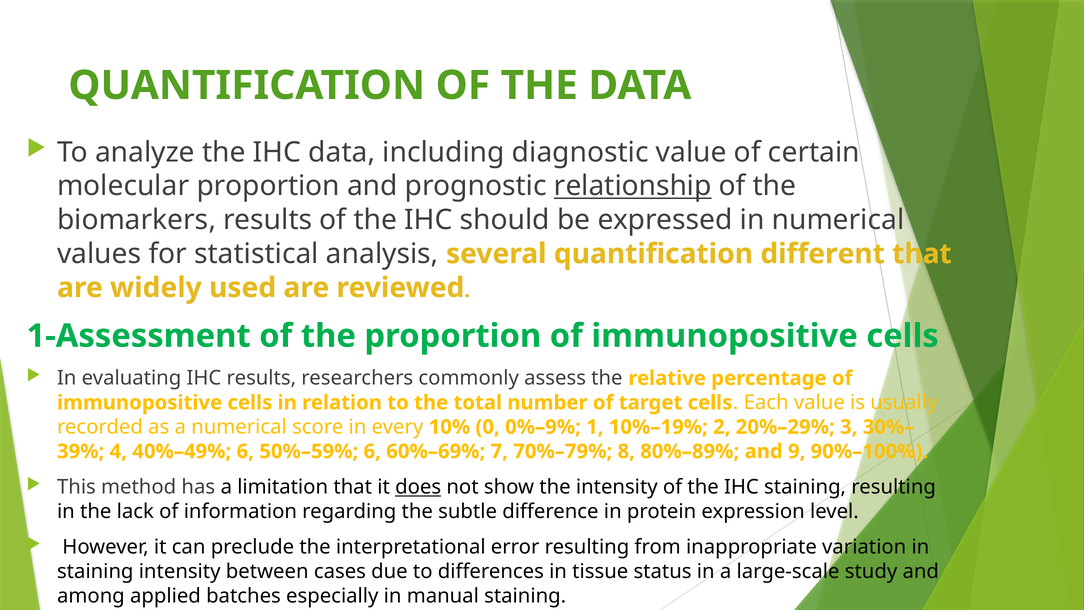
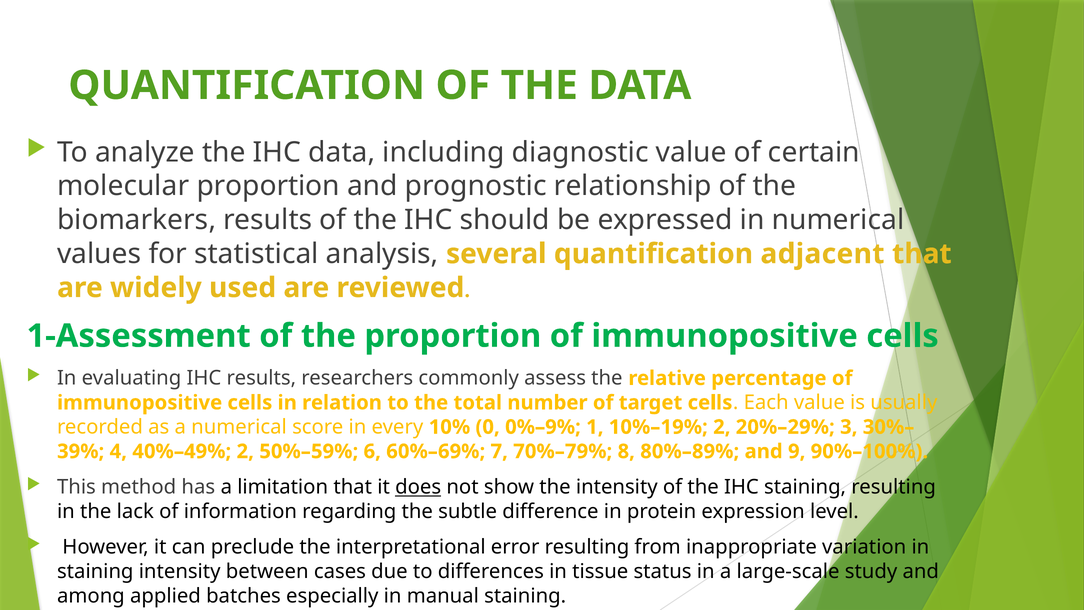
relationship underline: present -> none (633, 186)
different: different -> adjacent (822, 254)
40%–49% 6: 6 -> 2 (245, 451)
